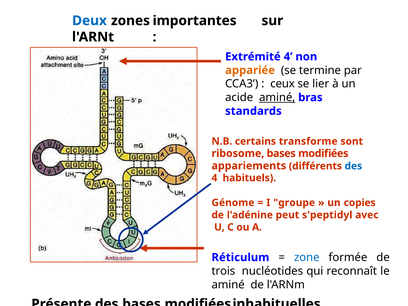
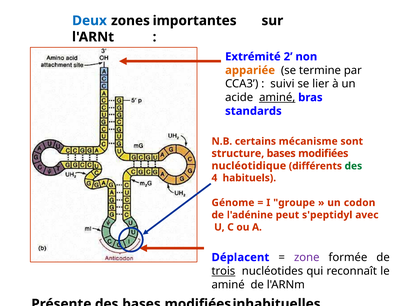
Extrémité 4: 4 -> 2 (288, 57)
ceux: ceux -> suivi (282, 84)
transforme: transforme -> mécanisme (308, 141)
ribosome: ribosome -> structure (238, 153)
appariements: appariements -> nucléotidique (249, 166)
des colour: blue -> green (353, 166)
copies: copies -> codon (360, 203)
Réticulum: Réticulum -> Déplacent (240, 257)
zone colour: blue -> purple (307, 257)
trois underline: none -> present (223, 271)
